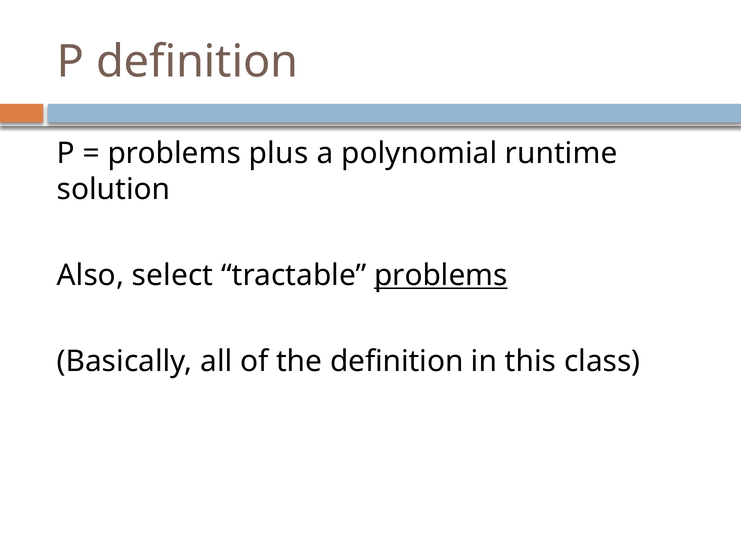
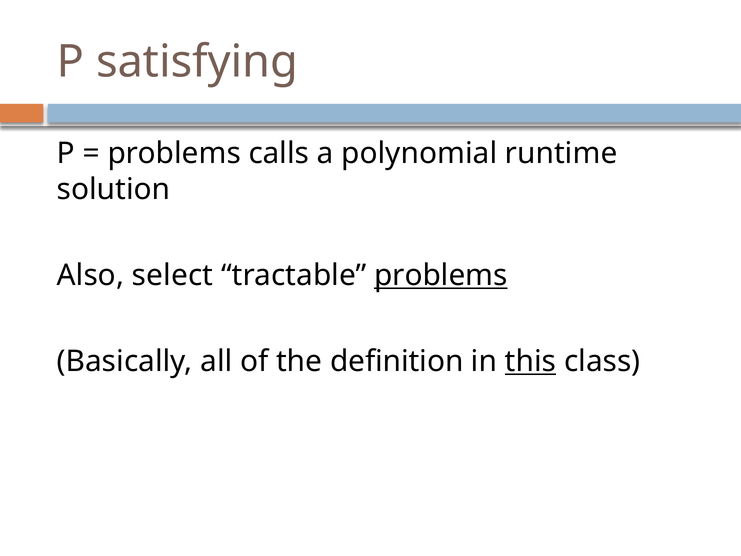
P definition: definition -> satisfying (197, 62)
plus: plus -> calls (279, 153)
this underline: none -> present (531, 361)
